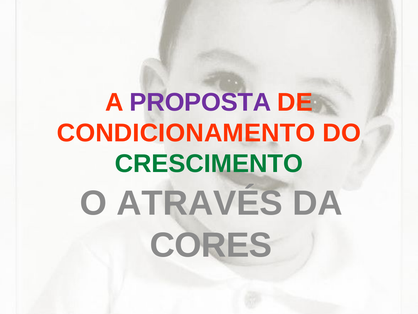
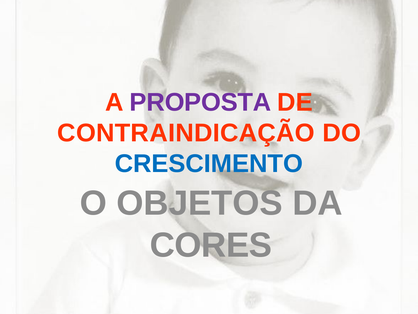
CONDICIONAMENTO: CONDICIONAMENTO -> CONTRAINDICAÇÃO (186, 133)
CRESCIMENTO colour: green -> blue (209, 163)
ATRAVÉS: ATRAVÉS -> OBJETOS (200, 203)
